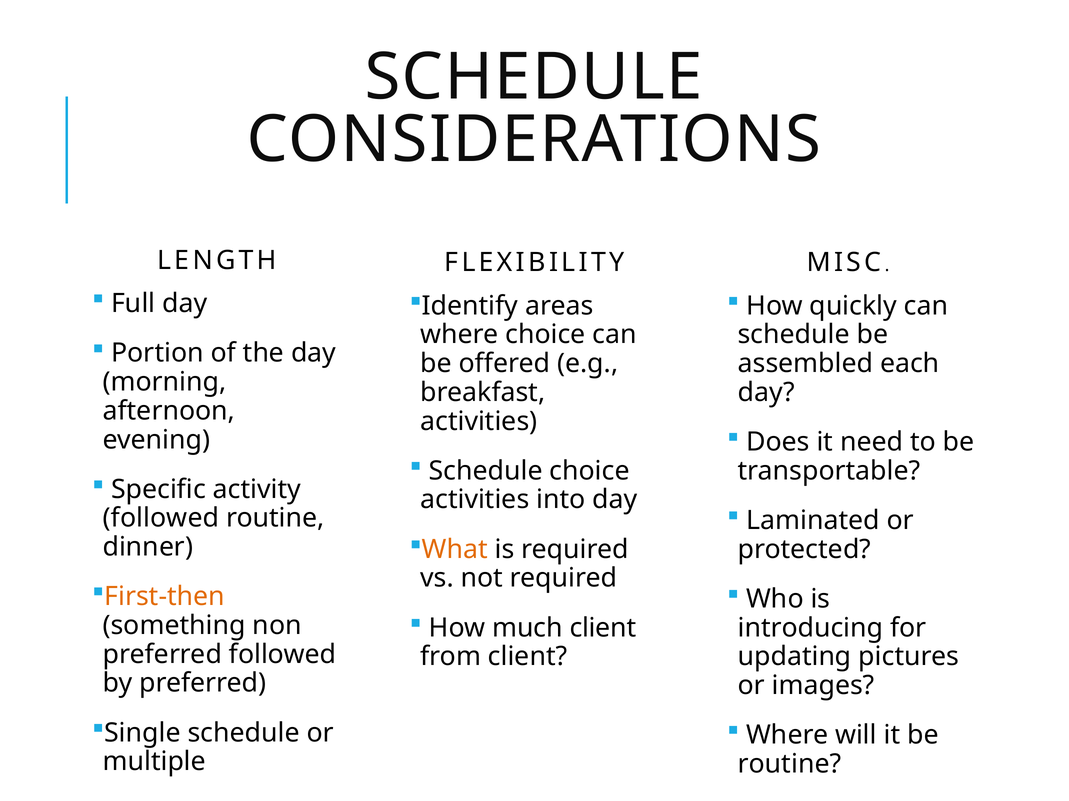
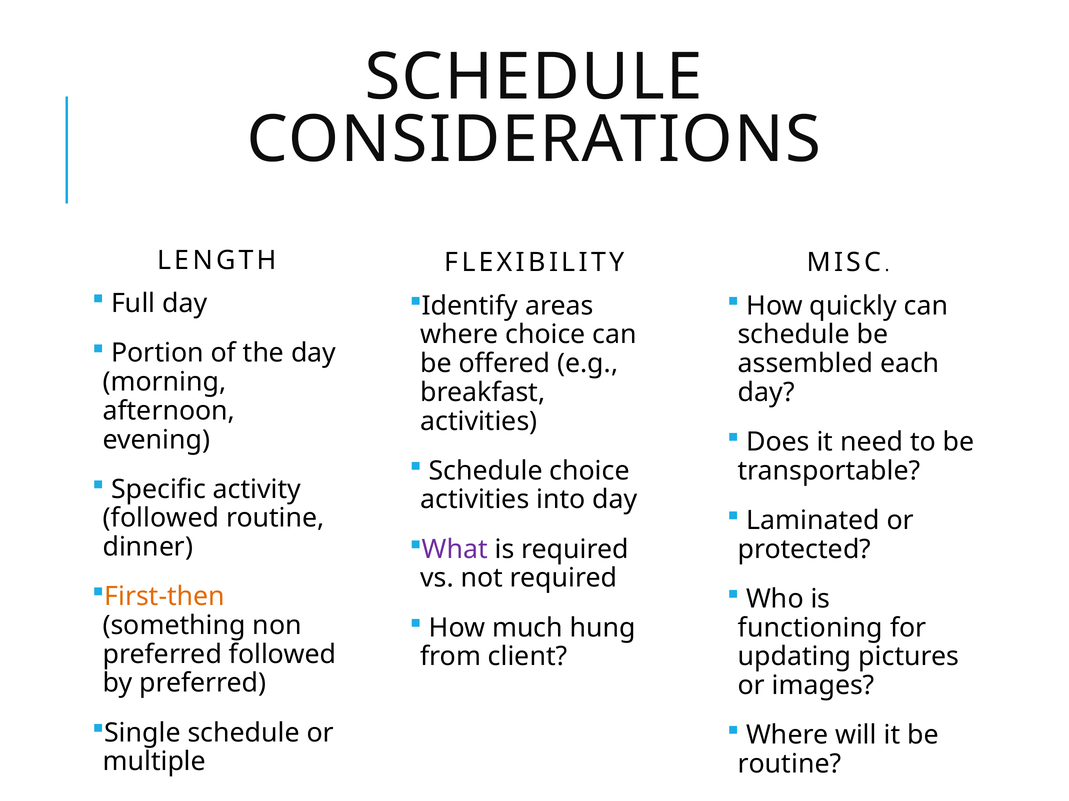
What colour: orange -> purple (455, 550)
much client: client -> hung (603, 628)
introducing: introducing -> functioning (810, 628)
